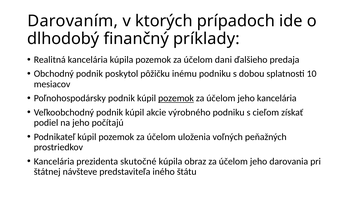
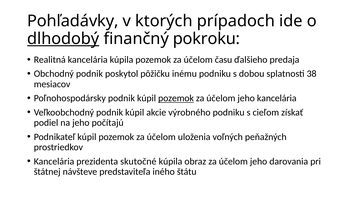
Darovaním: Darovaním -> Pohľadávky (73, 21)
dlhodobý underline: none -> present (63, 39)
príklady: príklady -> pokroku (206, 39)
dani: dani -> času (223, 60)
10: 10 -> 38 (312, 74)
